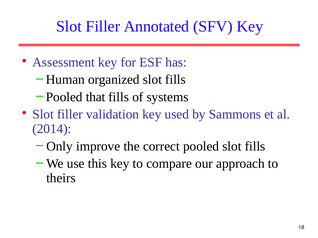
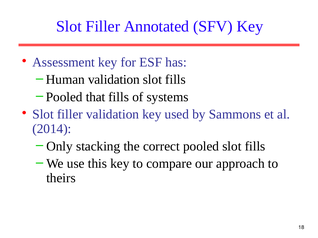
Human organized: organized -> validation (114, 80)
improve: improve -> stacking (98, 146)
